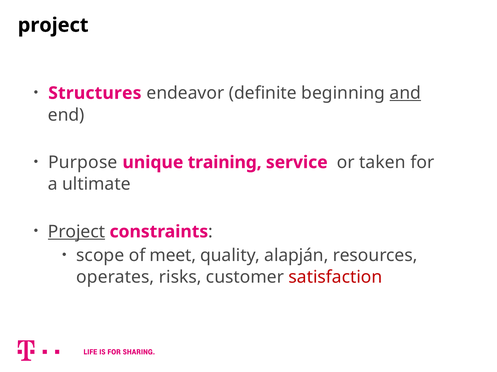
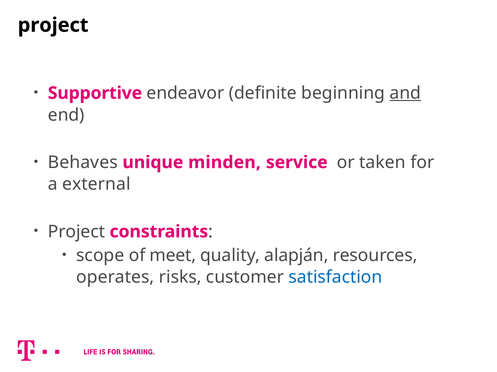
Structures: Structures -> Supportive (95, 93)
Purpose: Purpose -> Behaves (83, 163)
training: training -> minden (225, 163)
ultimate: ultimate -> external (96, 185)
Project underline: present -> none (76, 232)
satisfaction colour: red -> blue (335, 278)
